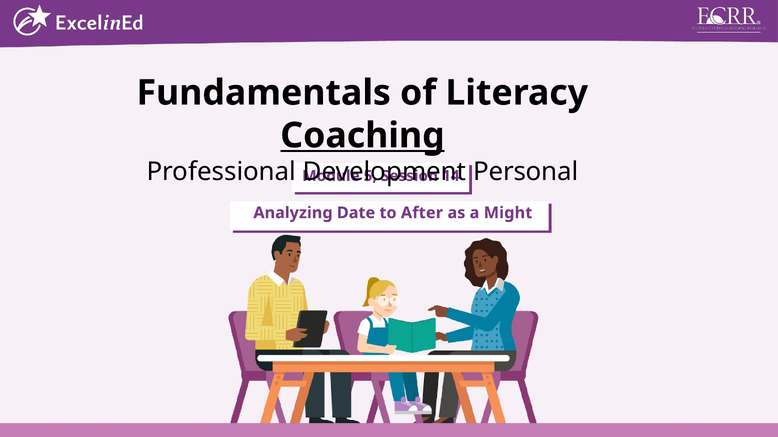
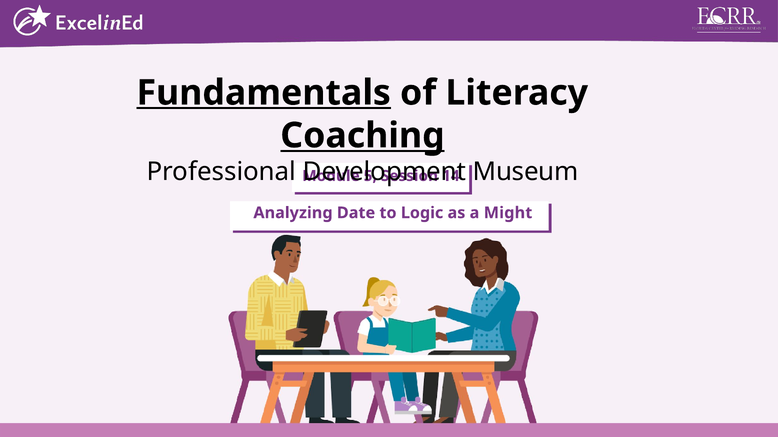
Fundamentals underline: none -> present (264, 93)
Personal: Personal -> Museum (526, 172)
After: After -> Logic (422, 213)
